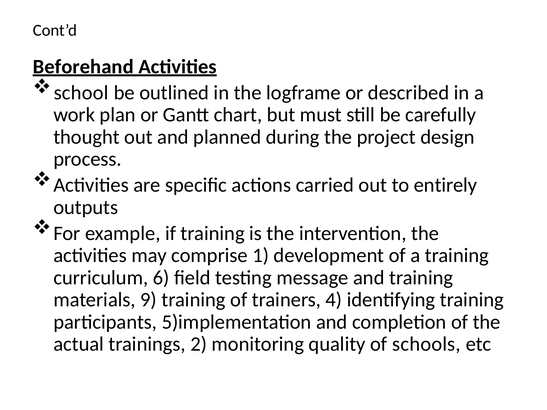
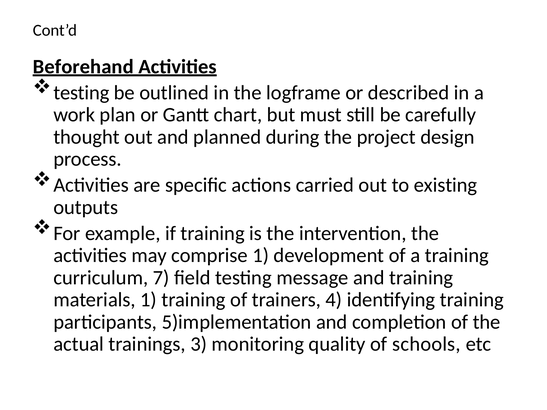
school: school -> testing (81, 93)
entirely: entirely -> existing (446, 185)
6: 6 -> 7 (161, 278)
materials 9: 9 -> 1 (149, 300)
2: 2 -> 3 (199, 344)
